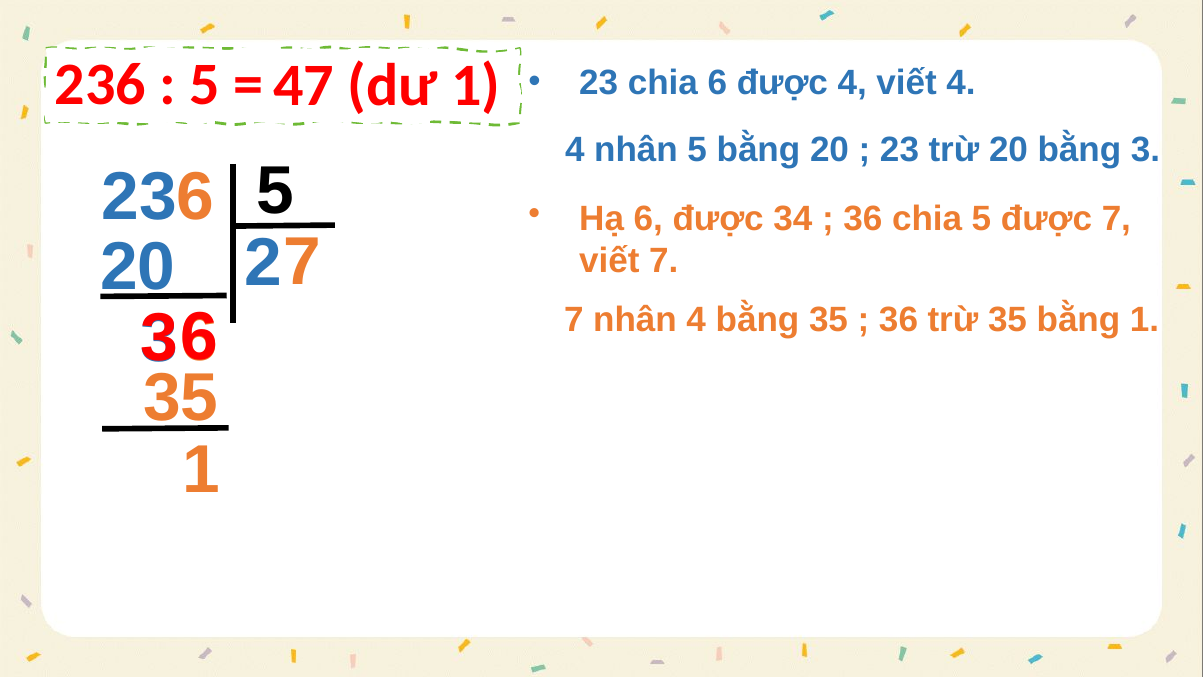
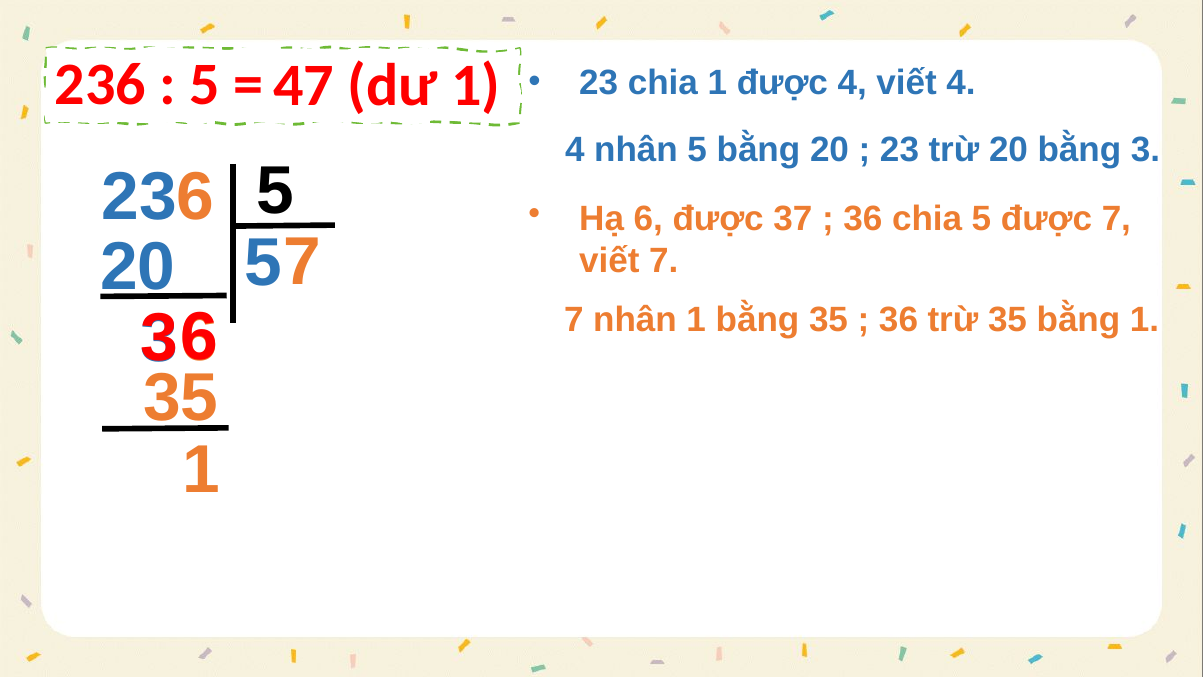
chia 6: 6 -> 1 (717, 83)
34: 34 -> 37 (793, 219)
2: 2 -> 5 (263, 263)
nhân 4: 4 -> 1 (696, 320)
